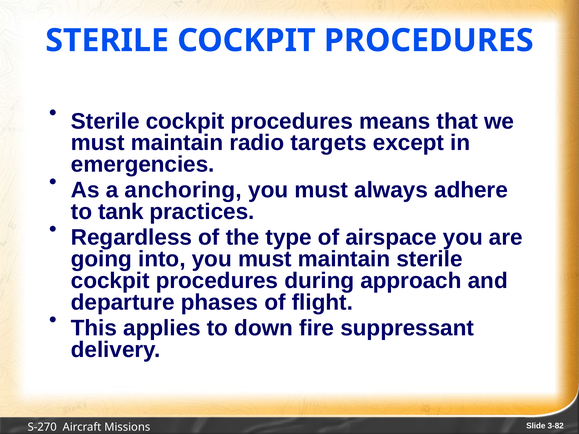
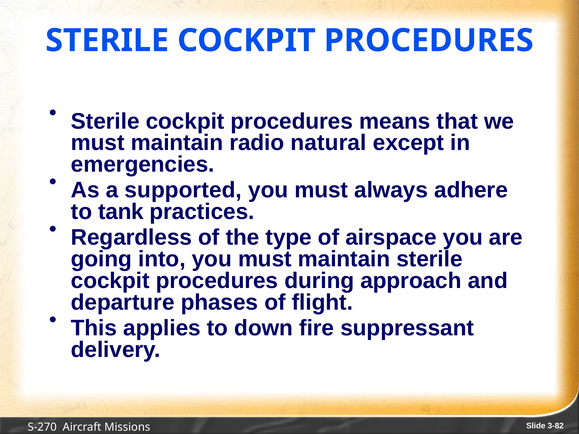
targets: targets -> natural (329, 143)
anchoring: anchoring -> supported (183, 190)
